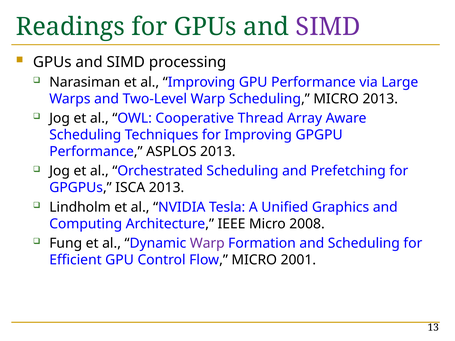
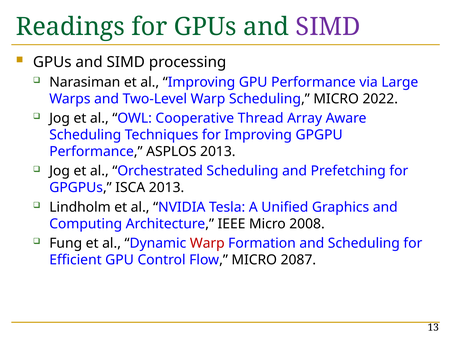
MICRO 2013: 2013 -> 2022 (380, 99)
Warp colour: purple -> red (207, 243)
2001: 2001 -> 2087 (298, 260)
